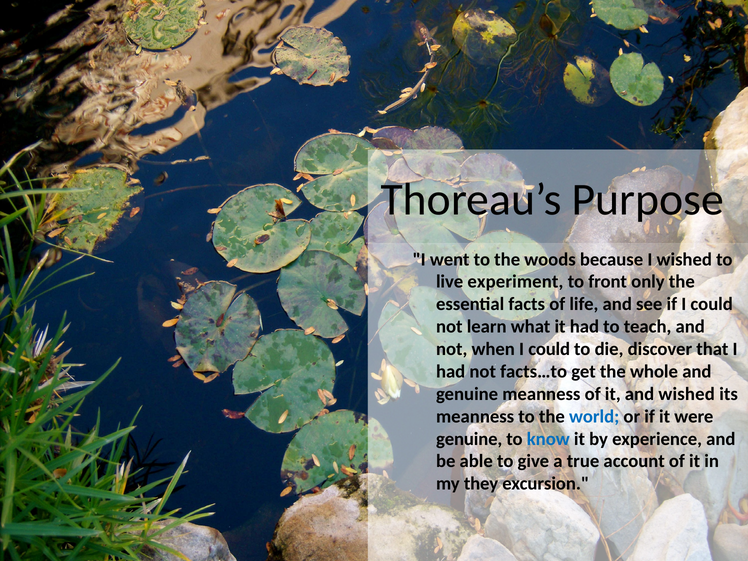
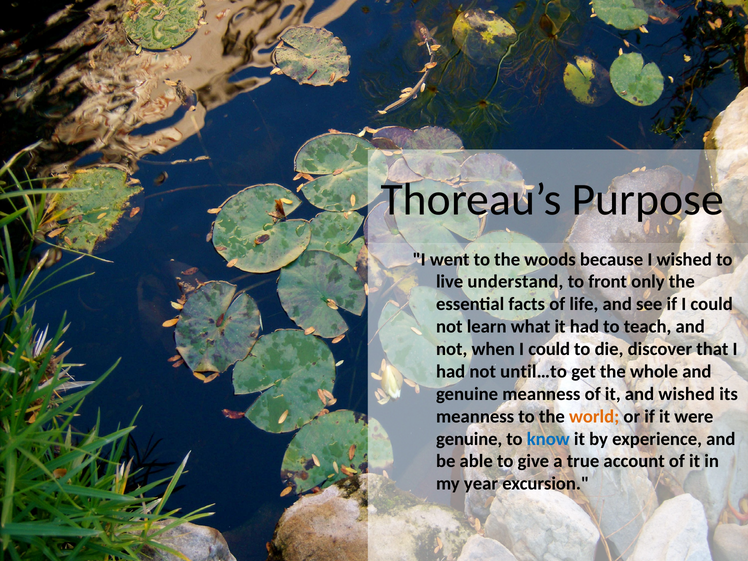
experiment: experiment -> understand (515, 282)
facts…to: facts…to -> until…to (534, 372)
world colour: blue -> orange (594, 416)
they: they -> year (481, 484)
